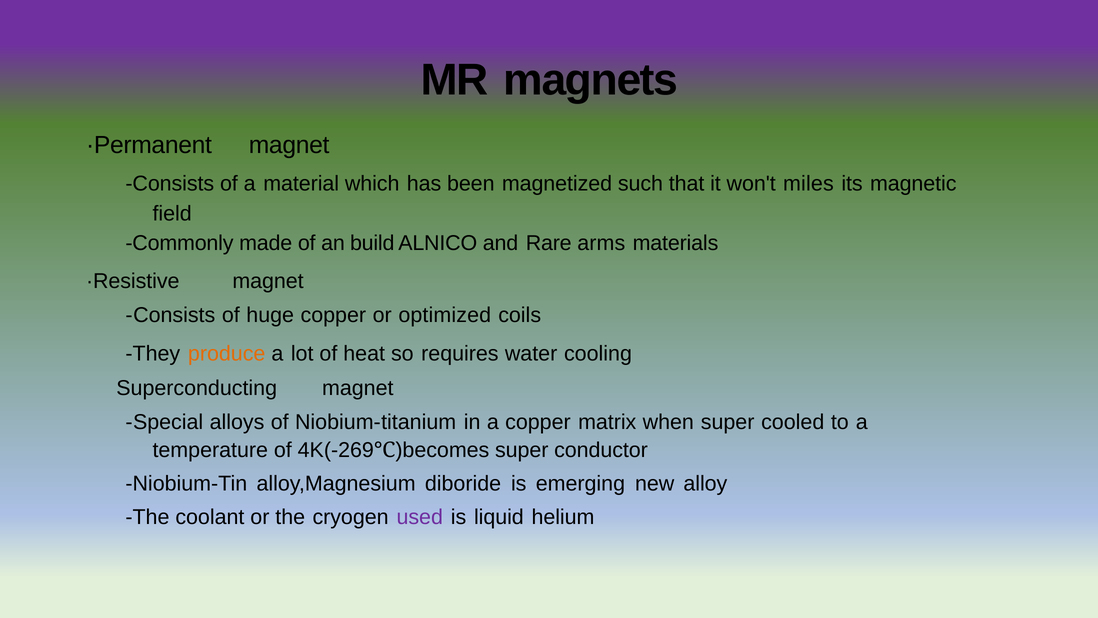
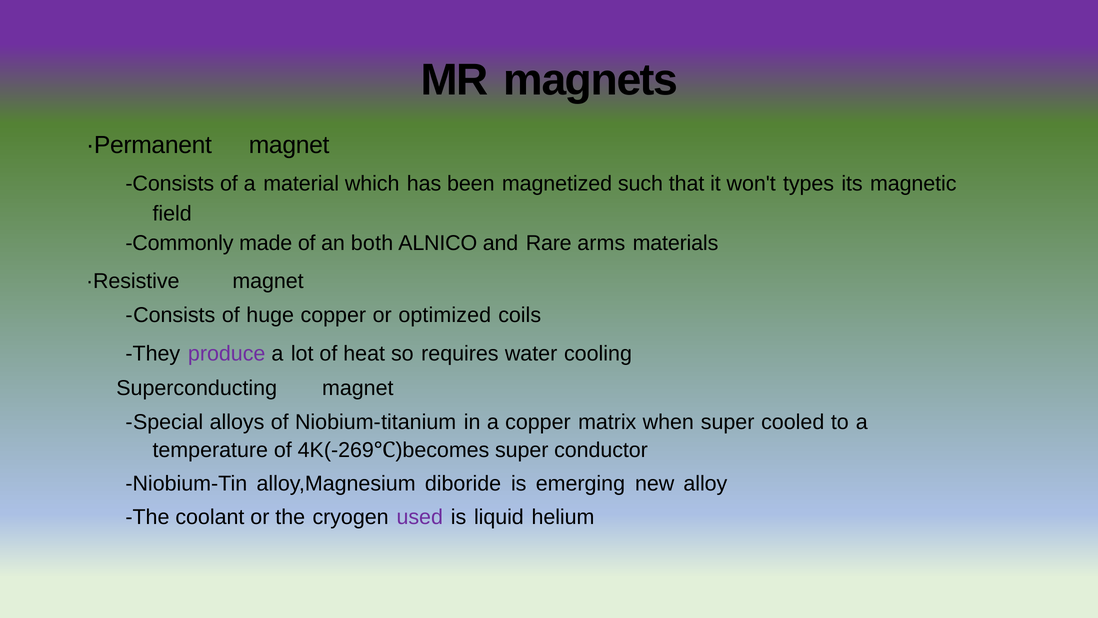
miles: miles -> types (809, 184)
build: build -> both (372, 243)
produce colour: orange -> purple (227, 353)
